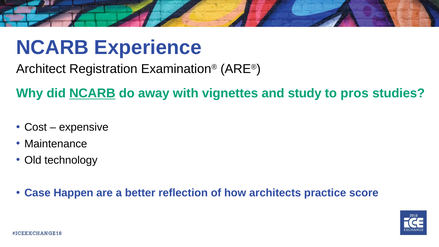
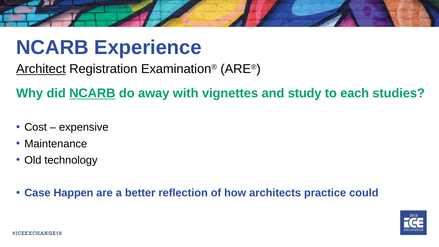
Architect underline: none -> present (41, 69)
pros: pros -> each (355, 93)
score: score -> could (364, 193)
